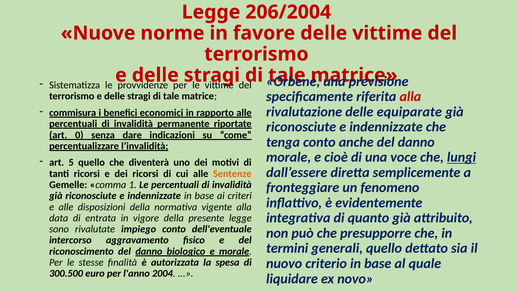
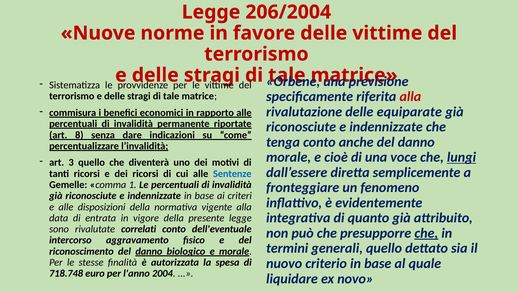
0: 0 -> 8 (79, 135)
5: 5 -> 3 (71, 162)
Sentenze colour: orange -> blue (232, 173)
impiego: impiego -> correlati (139, 229)
che underline: none -> present (426, 233)
300.500: 300.500 -> 718.748 (66, 273)
